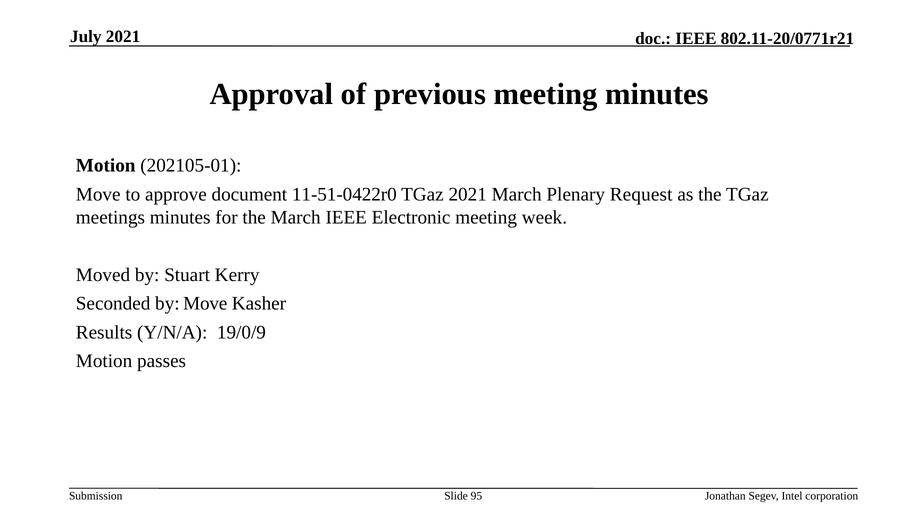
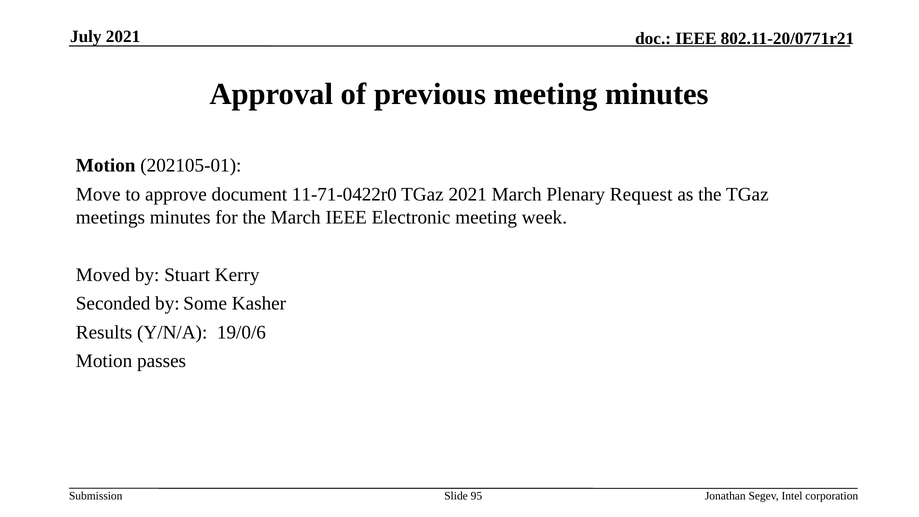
11-51-0422r0: 11-51-0422r0 -> 11-71-0422r0 (344, 194)
by Move: Move -> Some (205, 304)
19/0/9: 19/0/9 -> 19/0/6 (241, 332)
